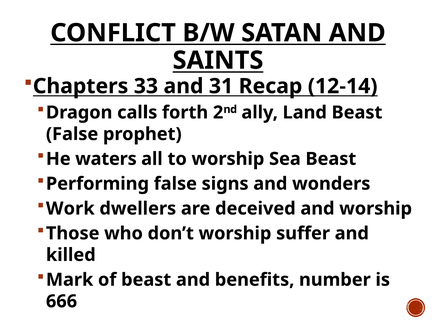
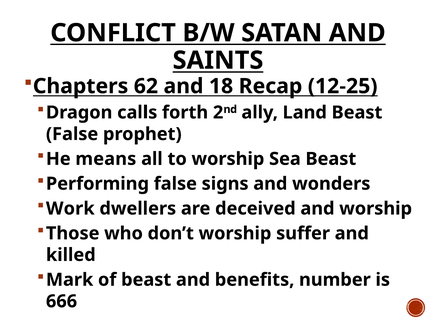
33: 33 -> 62 (146, 86)
31: 31 -> 18 (221, 86)
12-14: 12-14 -> 12-25 (343, 86)
waters: waters -> means (106, 159)
